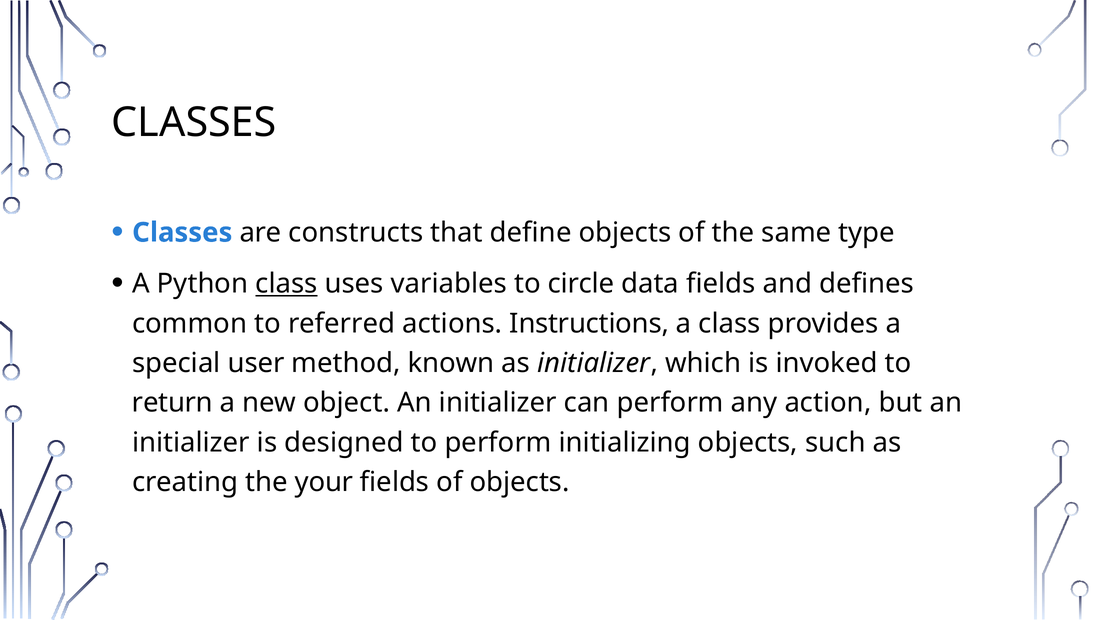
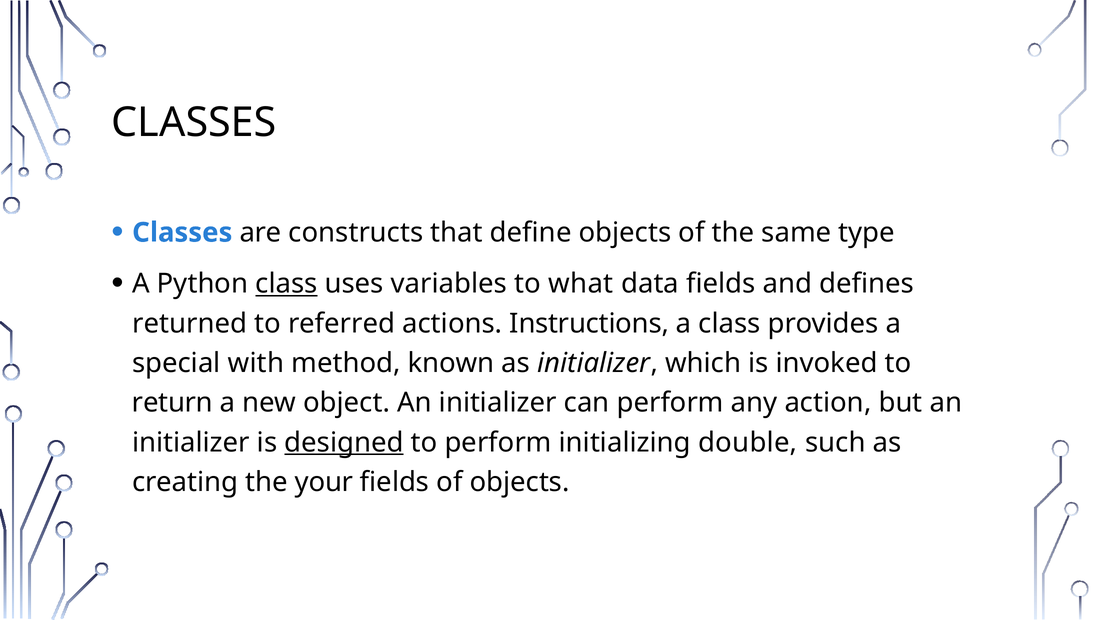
circle: circle -> what (581, 284)
common: common -> returned (190, 323)
user: user -> with (256, 363)
designed underline: none -> present (344, 442)
initializing objects: objects -> double (748, 442)
